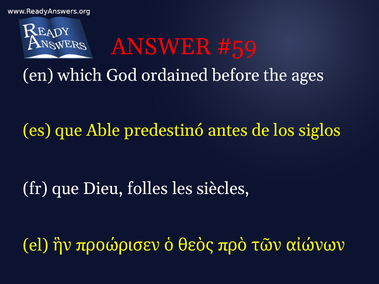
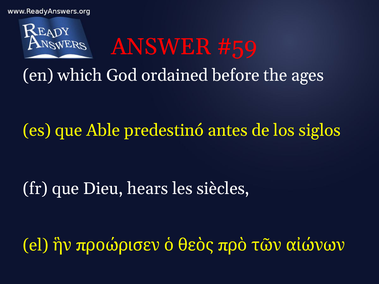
folles: folles -> hears (148, 189)
